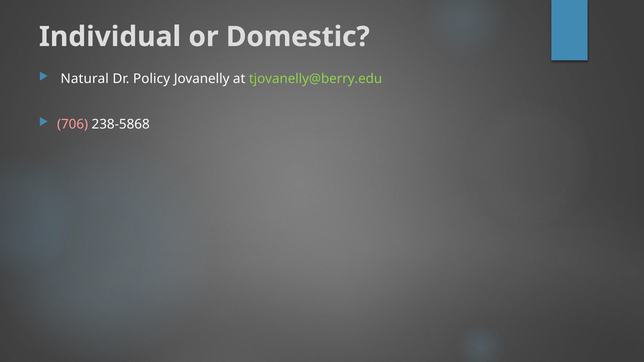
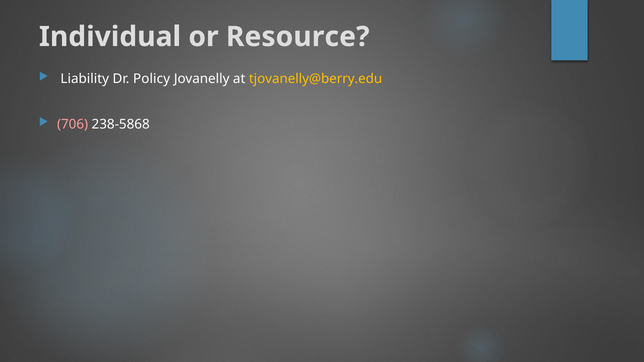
Domestic: Domestic -> Resource (298, 37)
Natural: Natural -> Liability (85, 79)
tjovanelly@berry.edu colour: light green -> yellow (316, 79)
